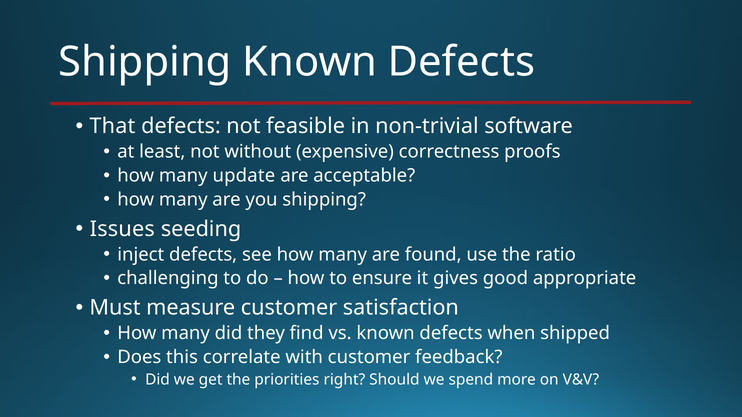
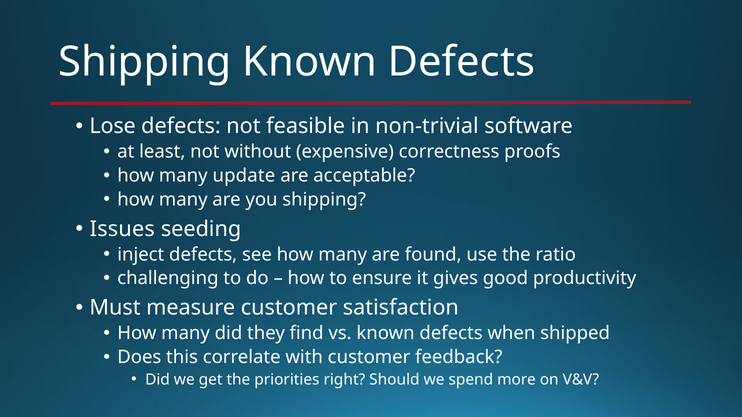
That: That -> Lose (113, 126)
appropriate: appropriate -> productivity (585, 279)
